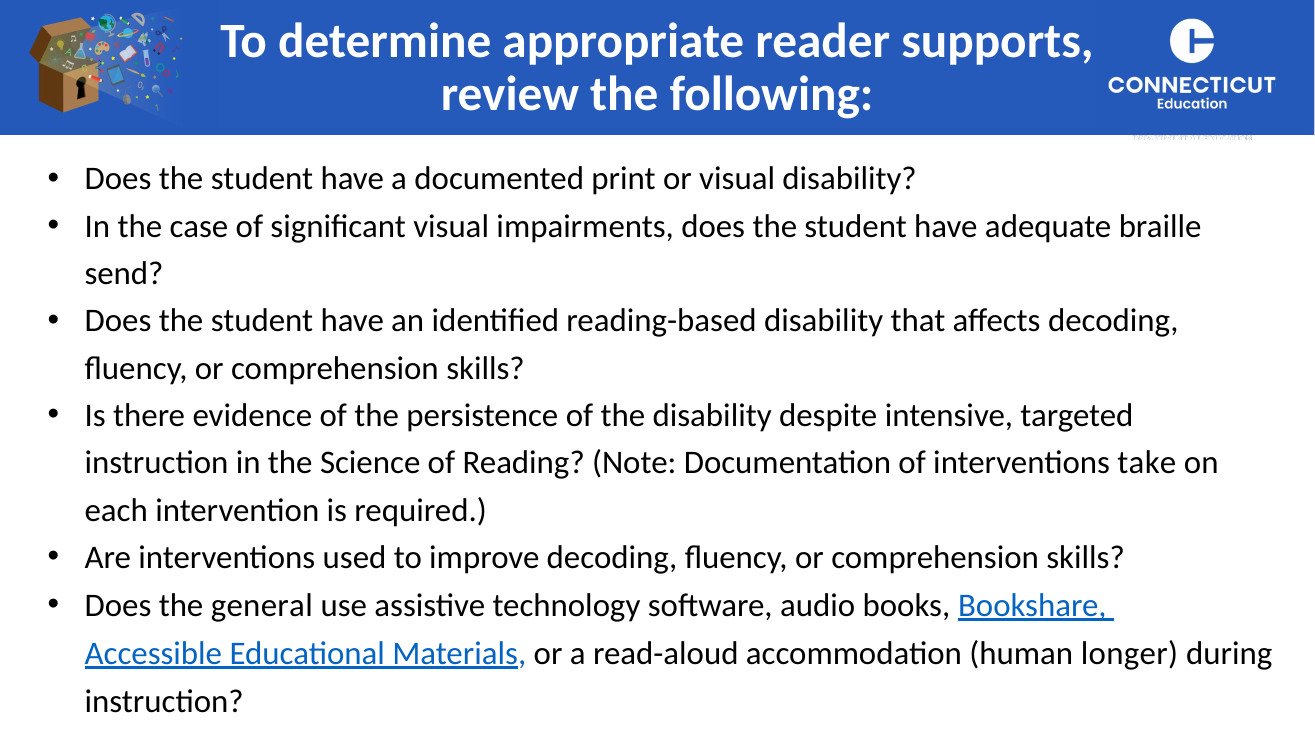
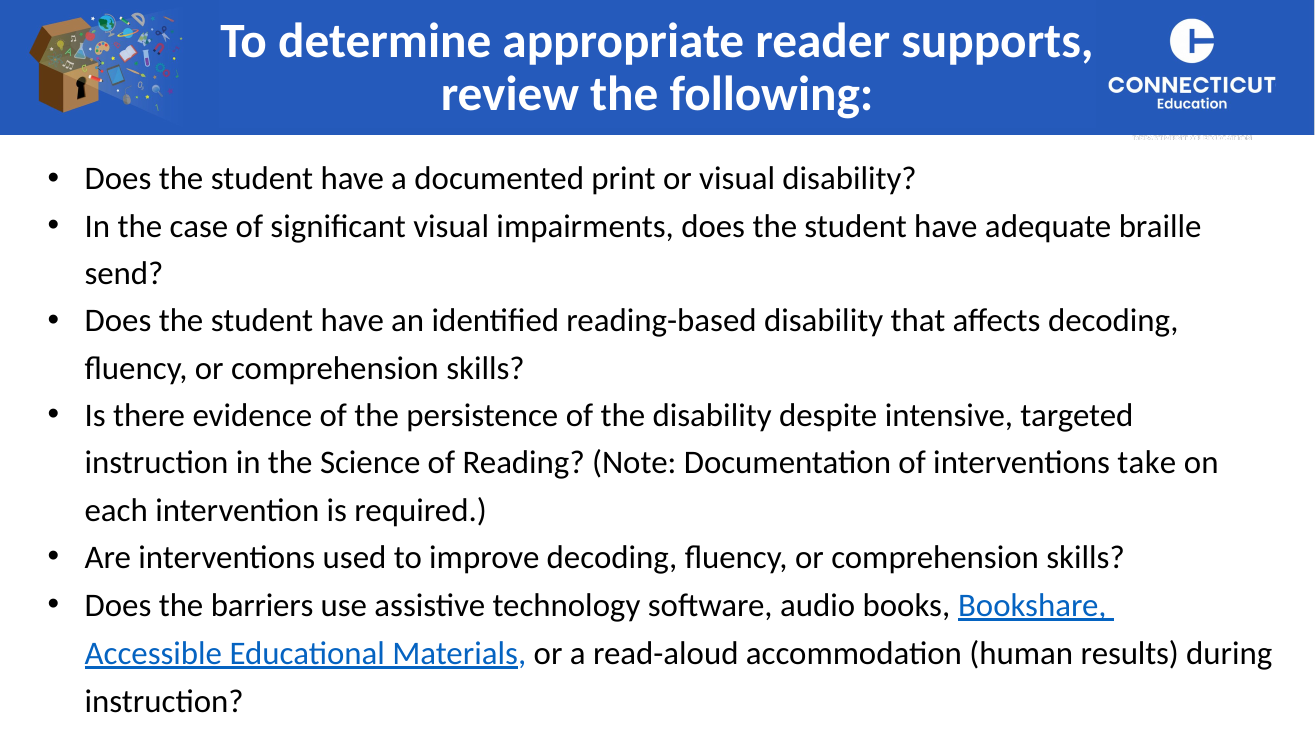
general: general -> barriers (262, 605)
longer: longer -> results (1130, 653)
